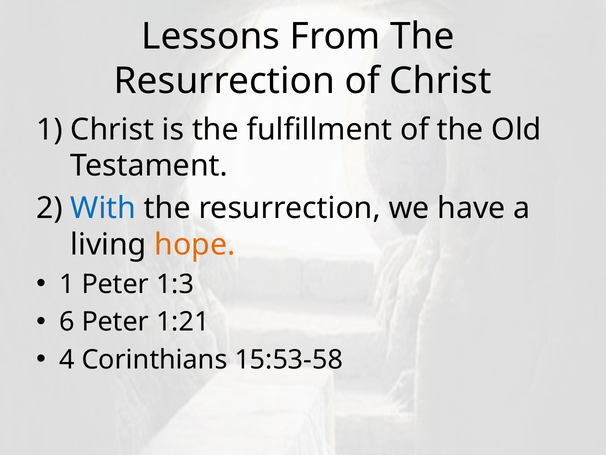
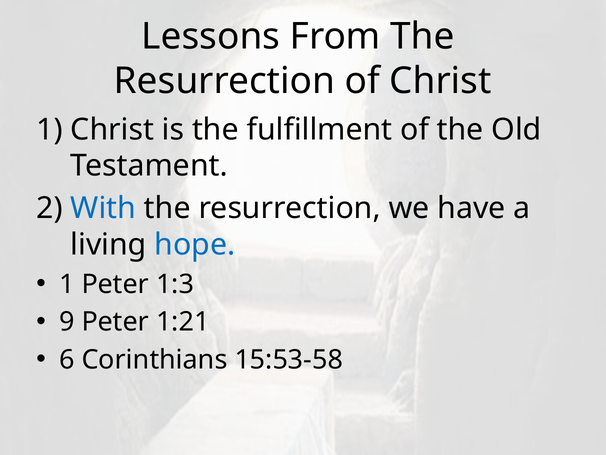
hope colour: orange -> blue (195, 245)
6: 6 -> 9 (67, 322)
4: 4 -> 6 (67, 359)
